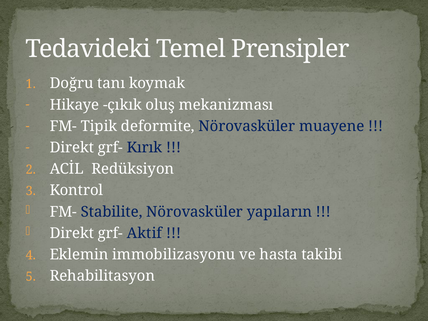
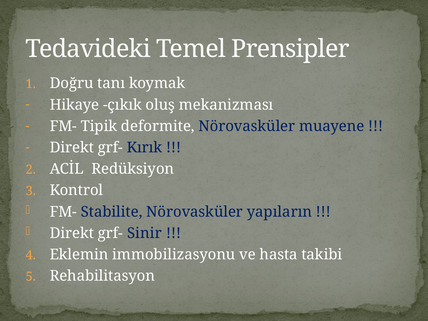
Aktif: Aktif -> Sinir (144, 233)
